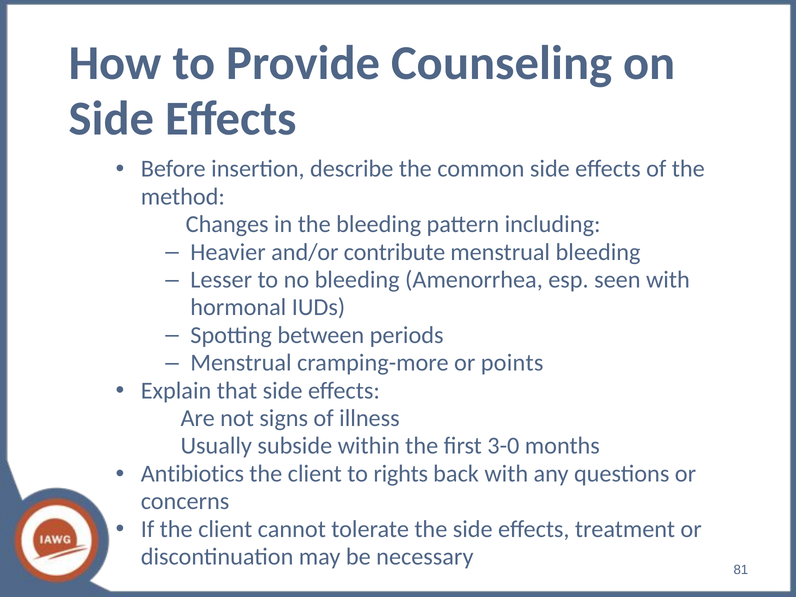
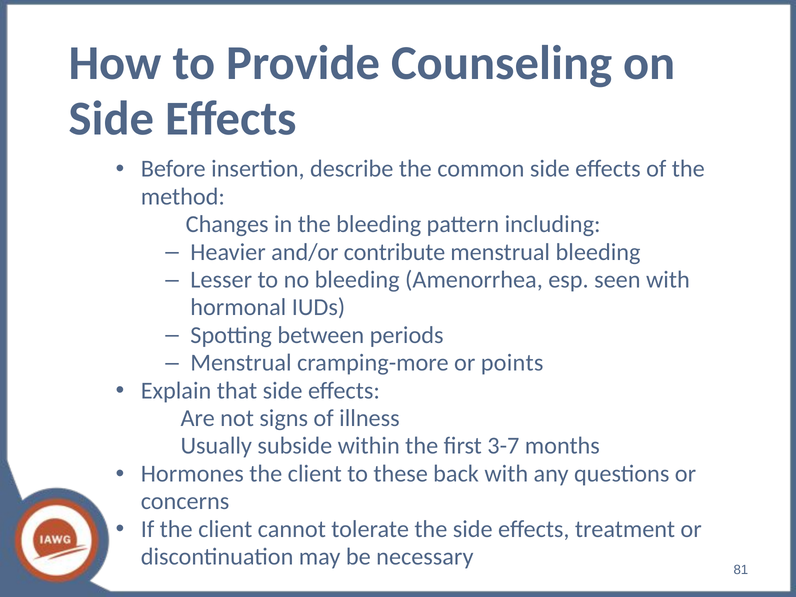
3-0: 3-0 -> 3-7 (503, 446)
Antibiotics: Antibiotics -> Hormones (192, 474)
rights: rights -> these (401, 474)
